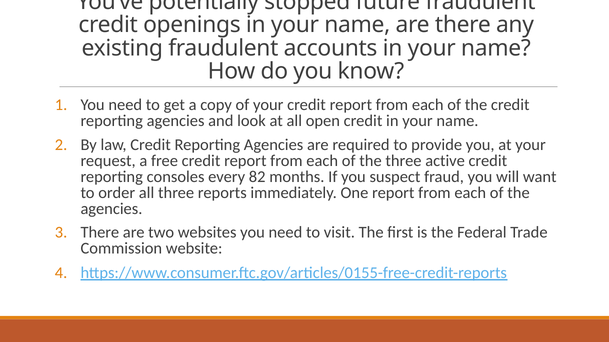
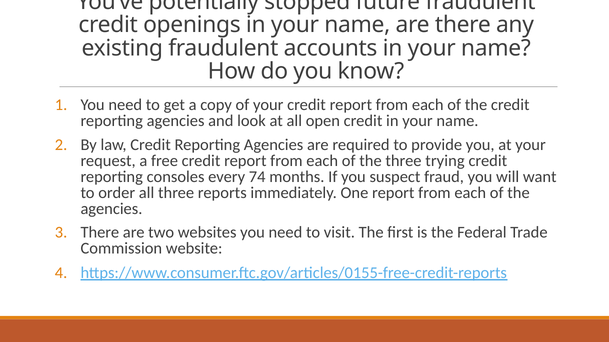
active: active -> trying (445, 161)
82: 82 -> 74 (257, 177)
